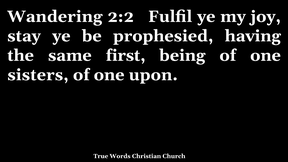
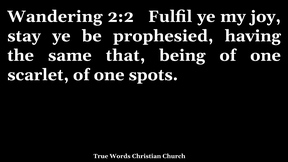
first: first -> that (125, 55)
sisters: sisters -> scarlet (38, 75)
upon: upon -> spots (153, 75)
